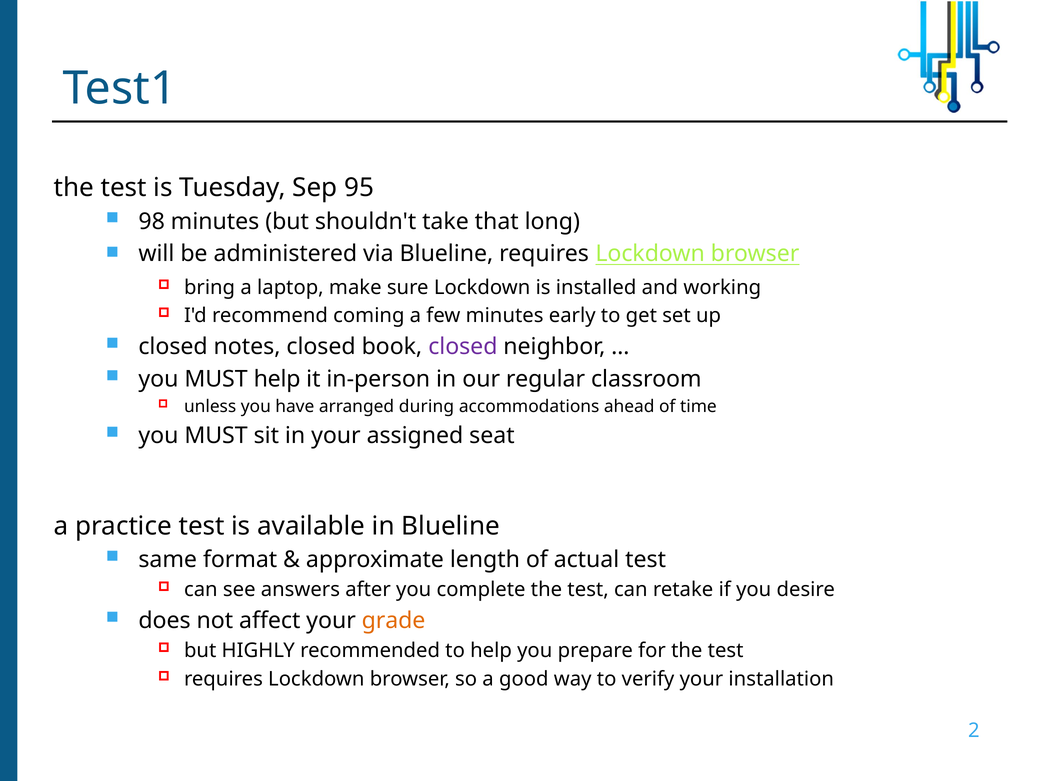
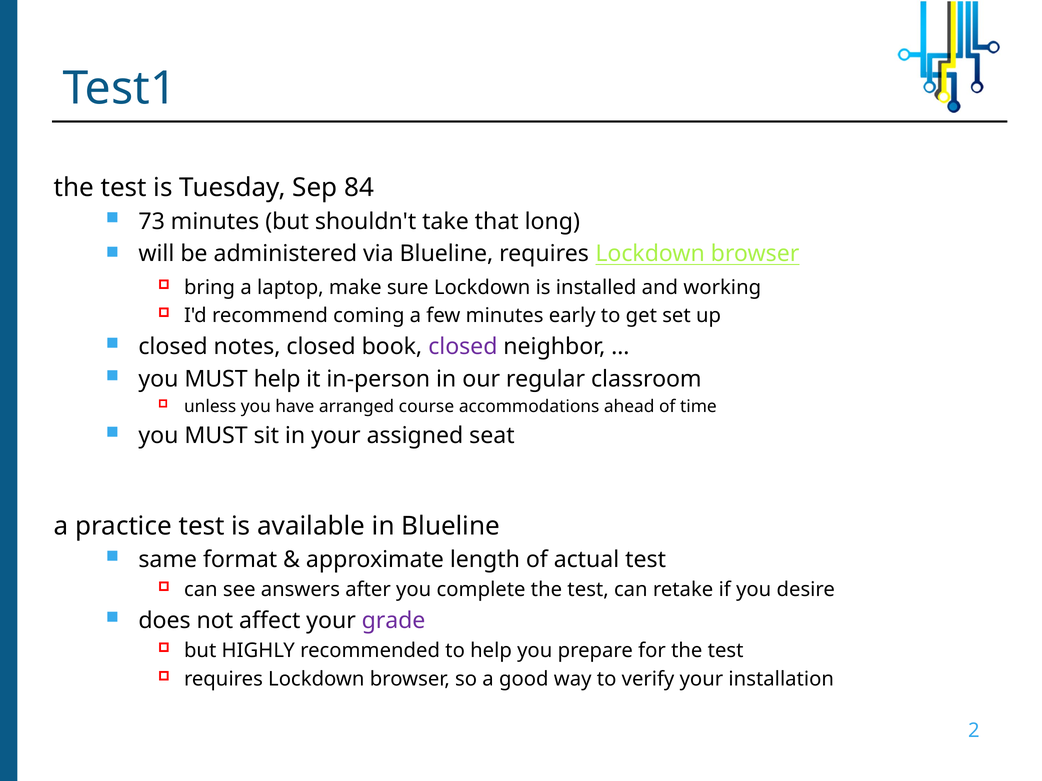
95: 95 -> 84 (359, 188)
98: 98 -> 73 (152, 222)
during: during -> course (426, 407)
grade colour: orange -> purple (394, 621)
